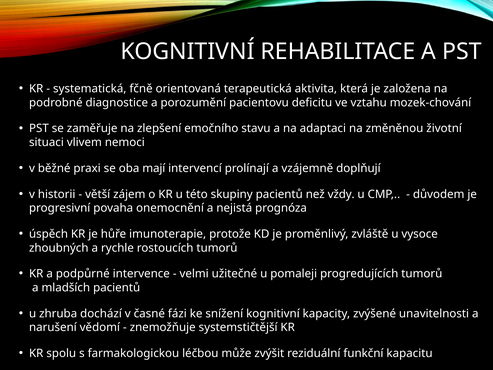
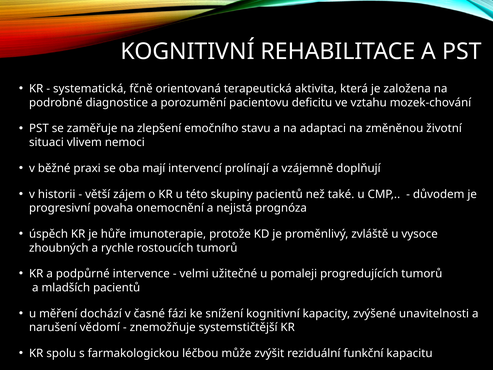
vždy: vždy -> také (341, 194)
zhruba: zhruba -> měření (58, 313)
